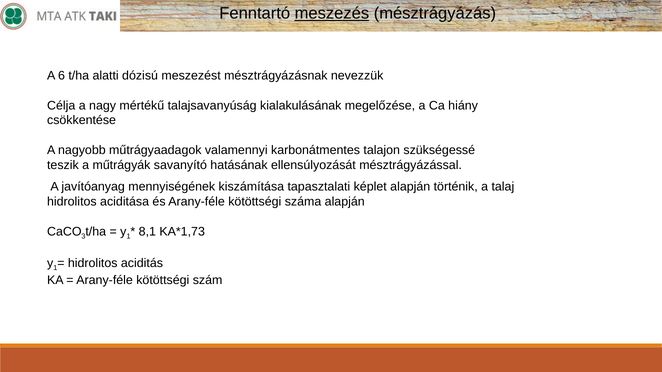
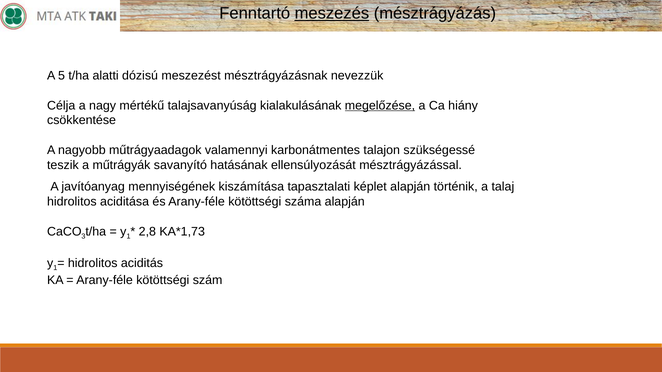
6: 6 -> 5 (62, 76)
megelőzése underline: none -> present (380, 106)
8,1: 8,1 -> 2,8 (147, 232)
